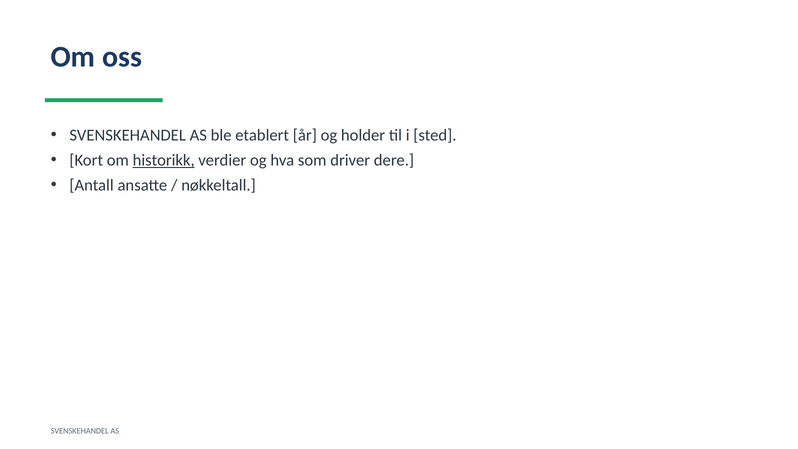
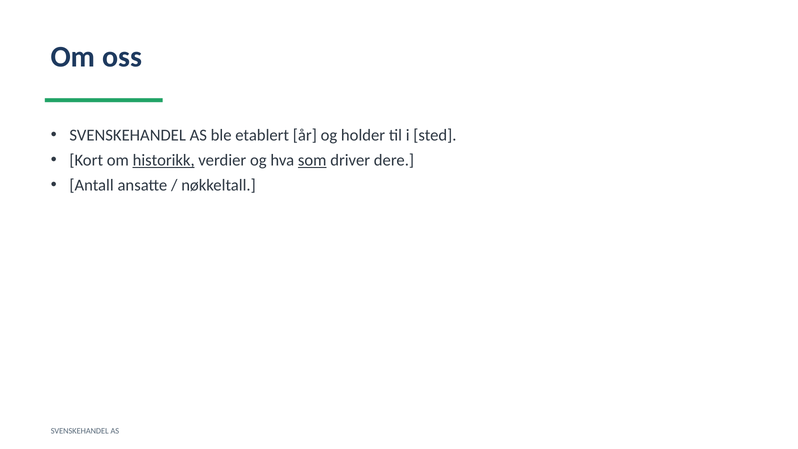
som underline: none -> present (312, 160)
